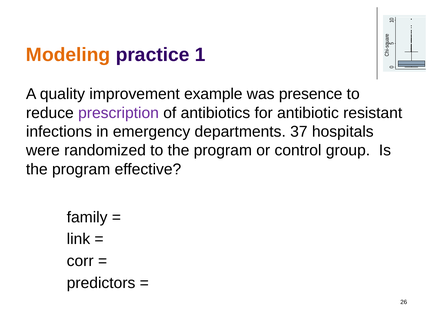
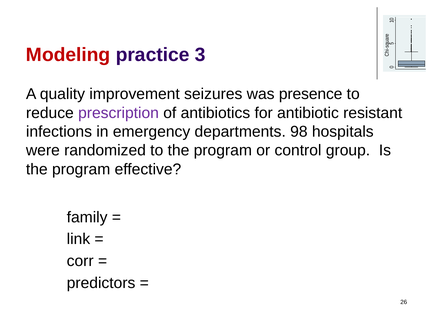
Modeling colour: orange -> red (68, 55)
practice 1: 1 -> 3 (200, 55)
example: example -> seizures (213, 94)
37: 37 -> 98 (299, 132)
